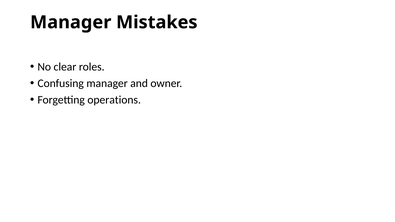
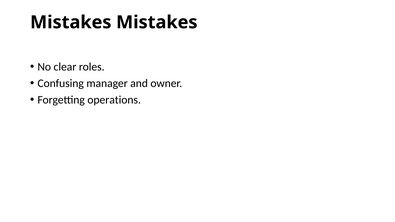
Manager: Manager -> Mistakes (71, 22)
